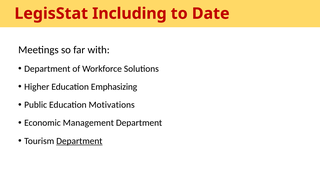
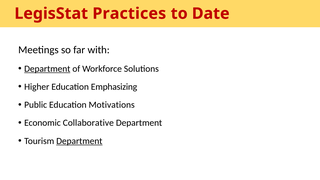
Including: Including -> Practices (129, 14)
Department underline: none -> present (47, 69)
Management: Management -> Collaborative (88, 123)
